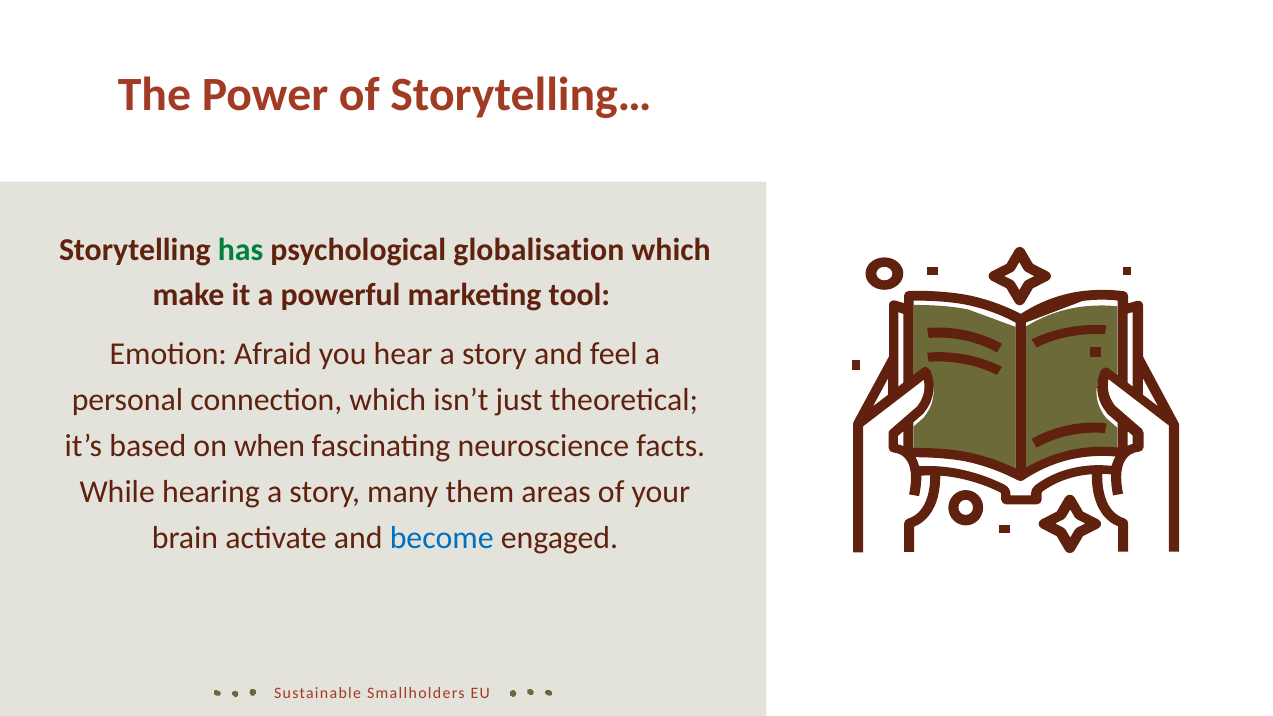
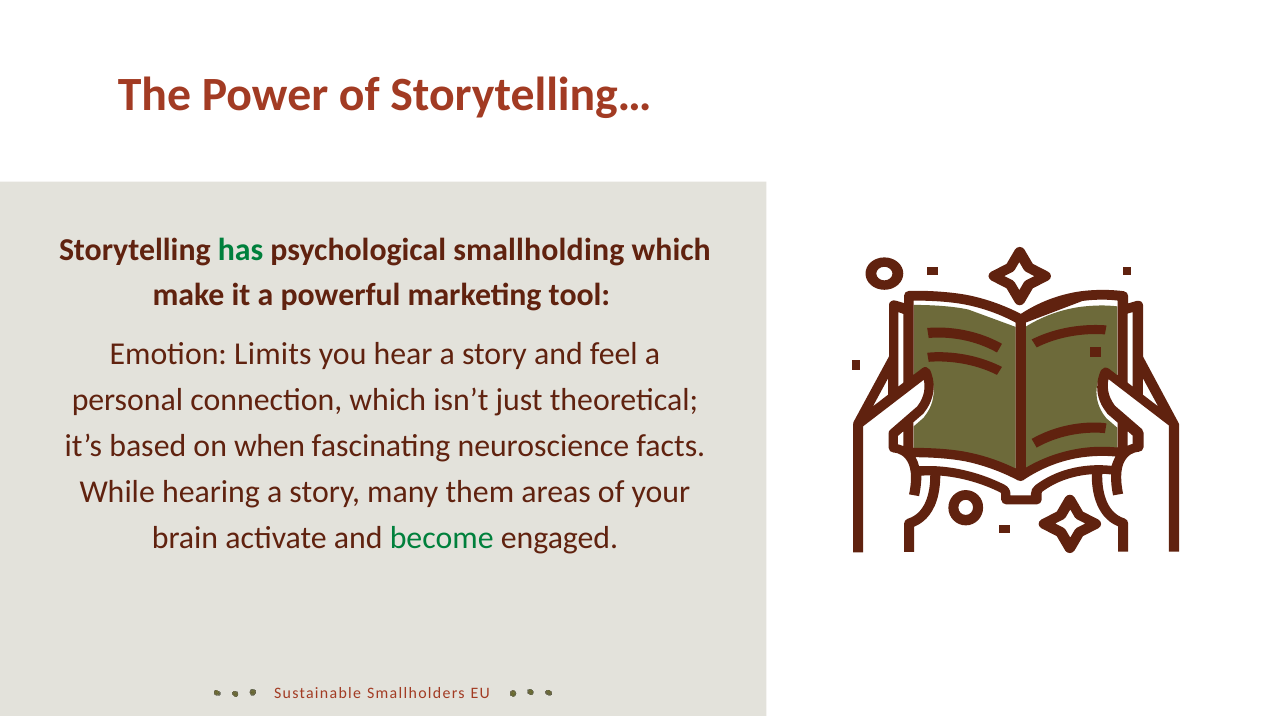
globalisation: globalisation -> smallholding (539, 250)
Afraid: Afraid -> Limits (273, 354)
become colour: blue -> green (442, 538)
